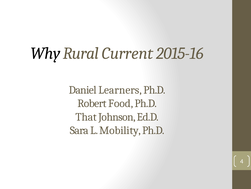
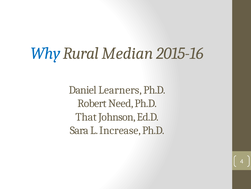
Why colour: black -> blue (45, 53)
Current: Current -> Median (127, 53)
Food: Food -> Need (121, 103)
Mobility: Mobility -> Increase (120, 130)
